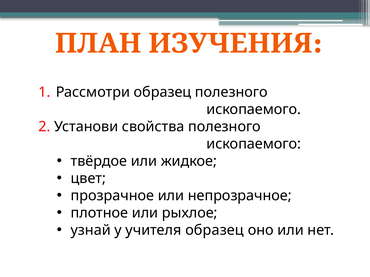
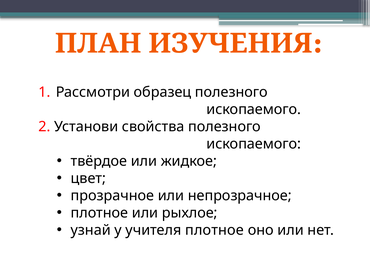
учителя образец: образец -> плотное (215, 231)
